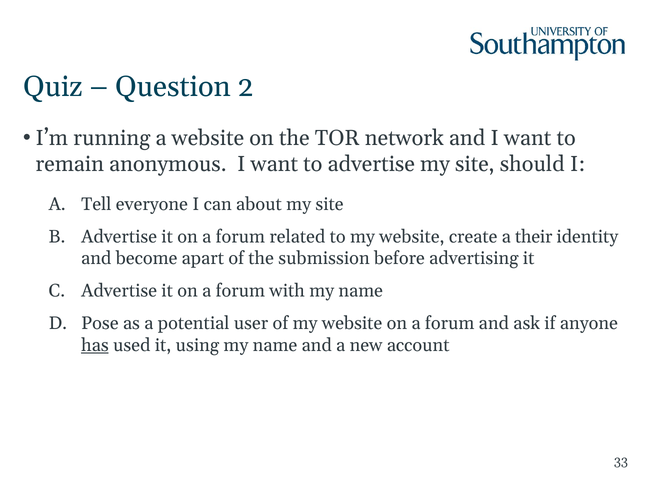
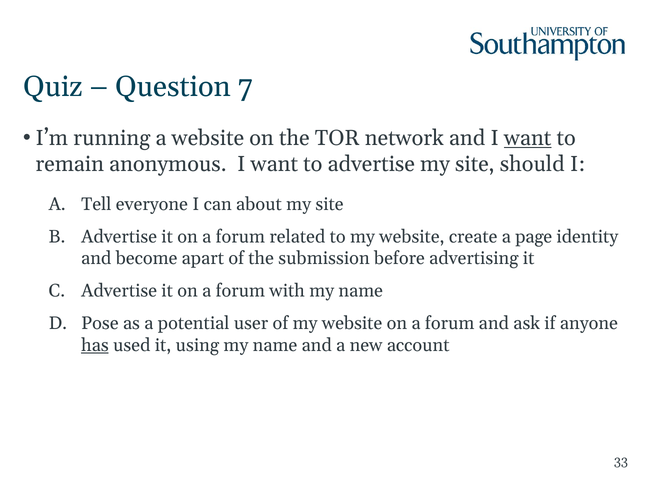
2: 2 -> 7 (246, 87)
want underline: none -> present (528, 138)
their: their -> page (534, 237)
